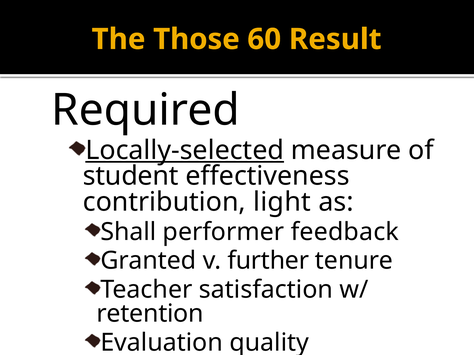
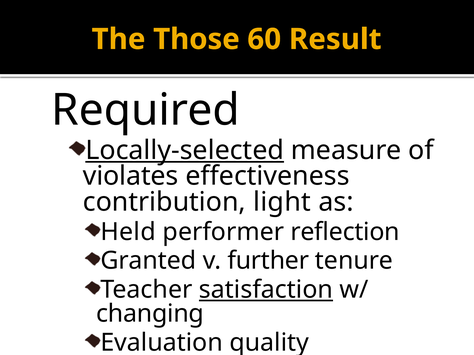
student: student -> violates (131, 176)
Shall: Shall -> Held (128, 232)
feedback: feedback -> reflection (345, 232)
satisfaction underline: none -> present (266, 290)
retention: retention -> changing (150, 314)
